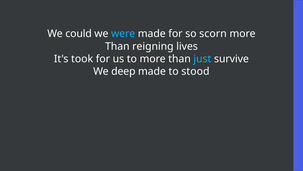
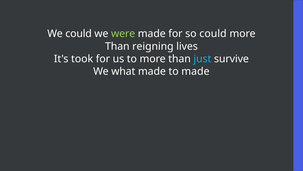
were colour: light blue -> light green (123, 34)
so scorn: scorn -> could (213, 34)
deep: deep -> what (123, 71)
to stood: stood -> made (195, 71)
